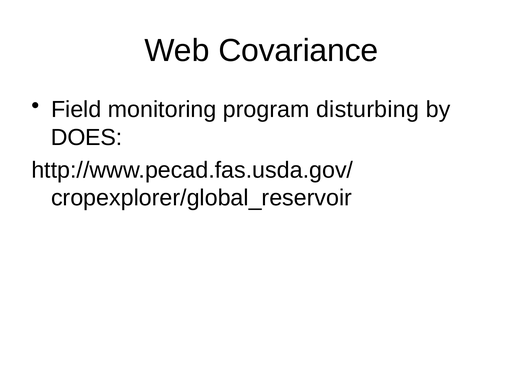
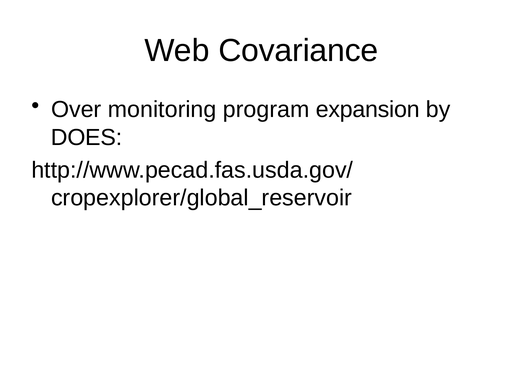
Field: Field -> Over (76, 110)
disturbing: disturbing -> expansion (368, 110)
